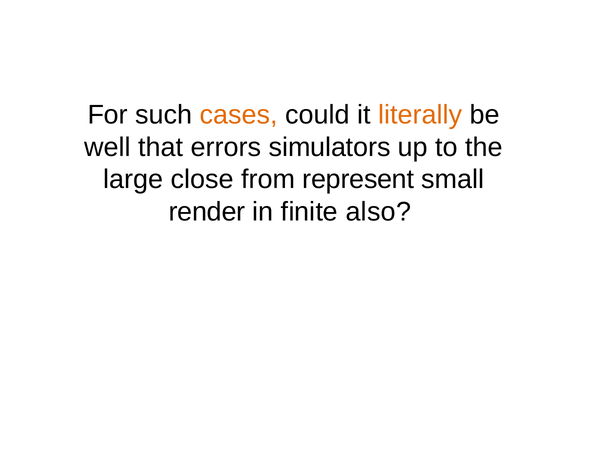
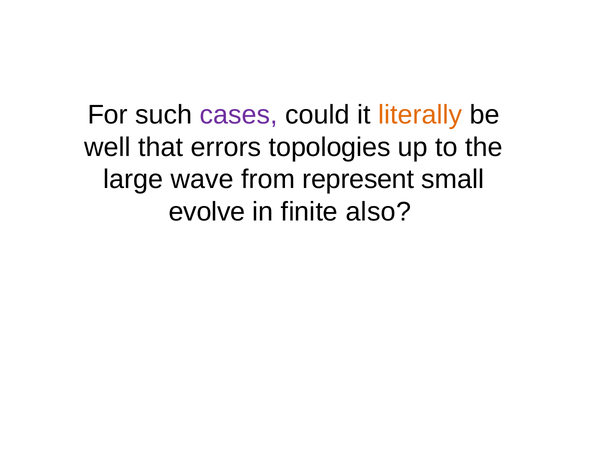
cases colour: orange -> purple (239, 115)
simulators: simulators -> topologies (330, 147)
close: close -> wave (202, 180)
render: render -> evolve (207, 212)
